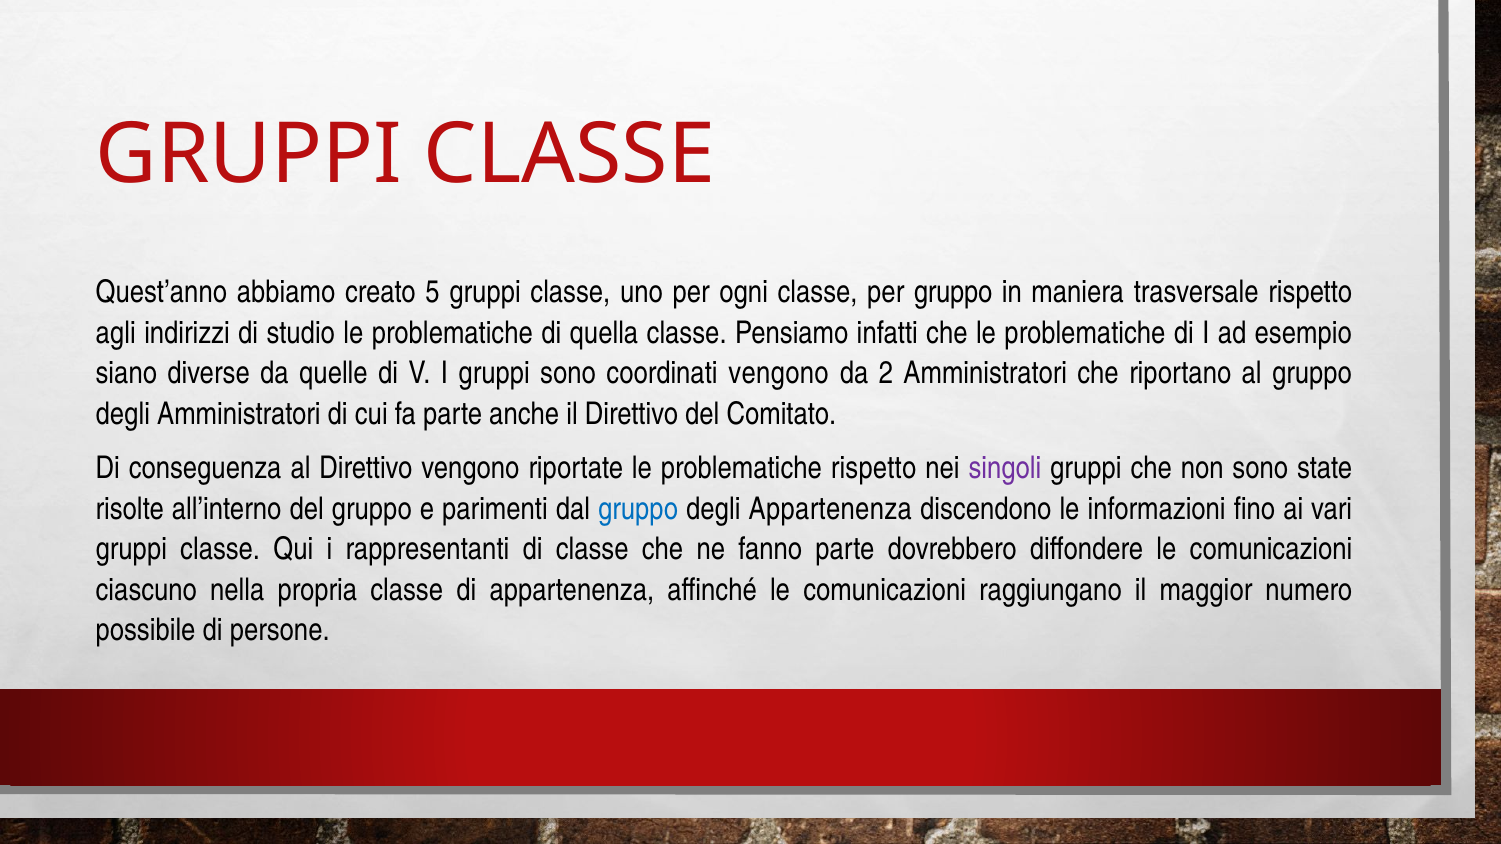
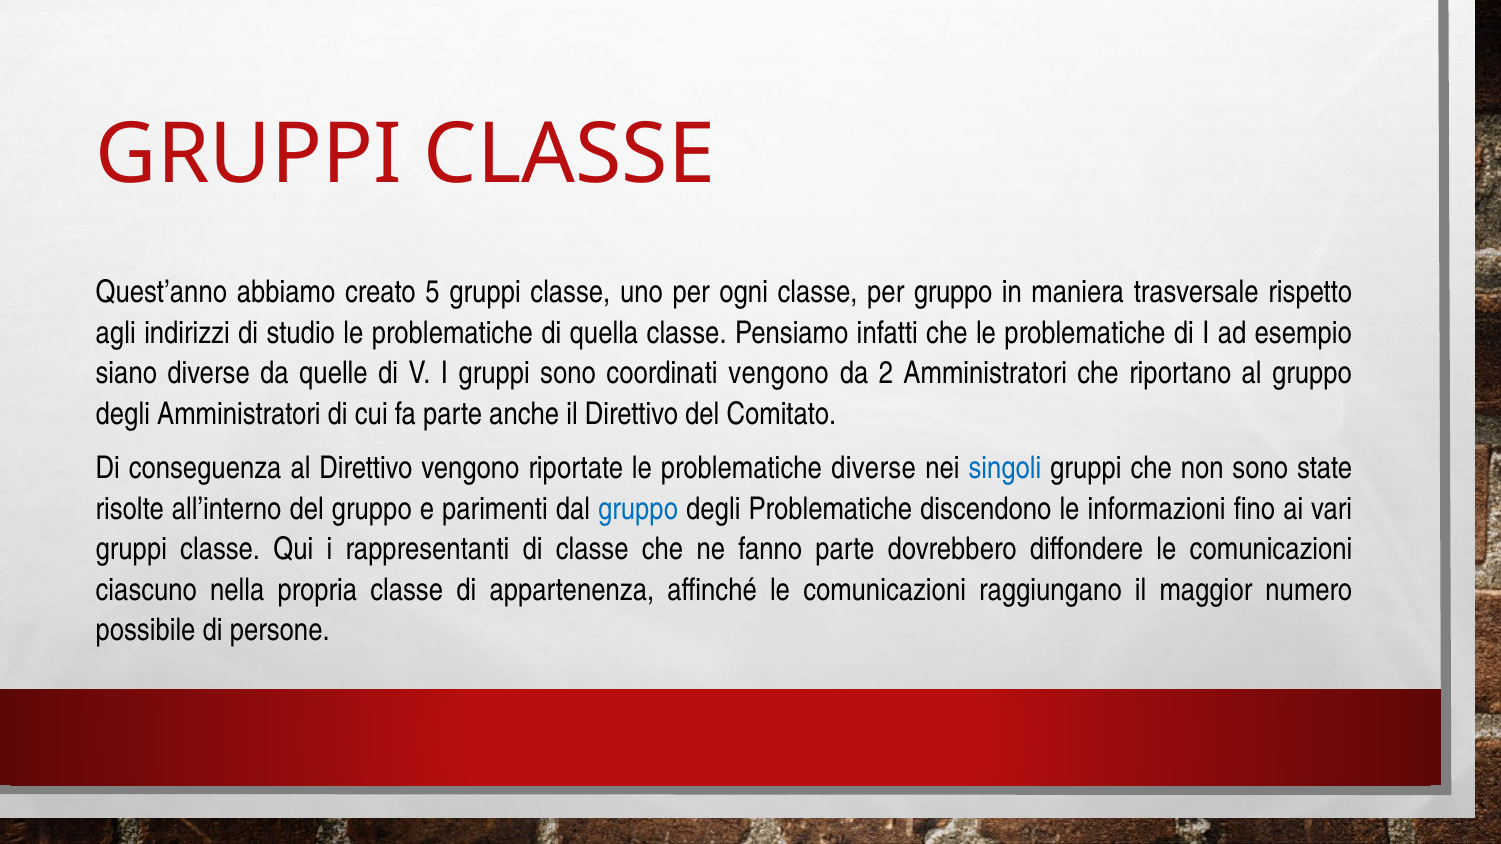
problematiche rispetto: rispetto -> diverse (874, 469)
singoli colour: purple -> blue (1005, 469)
degli Appartenenza: Appartenenza -> Problematiche (830, 509)
